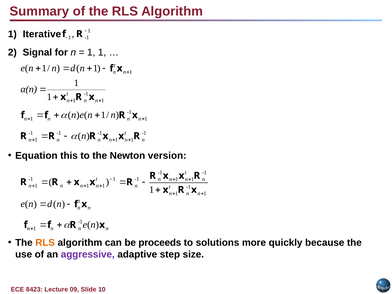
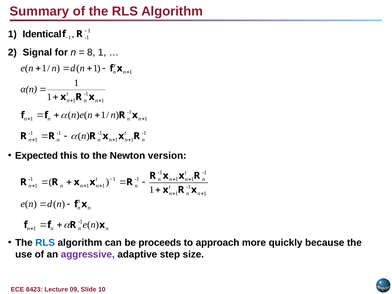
Iterative: Iterative -> Identical (42, 34)
1: 1 -> 8 (91, 52)
Equation: Equation -> Expected (36, 156)
RLS colour: orange -> blue (45, 243)
solutions: solutions -> approach (218, 243)
